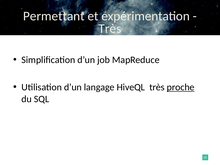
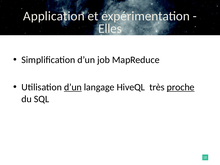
Permettant: Permettant -> Application (54, 16)
Très: Très -> Elles (110, 29)
d’un underline: none -> present (73, 87)
